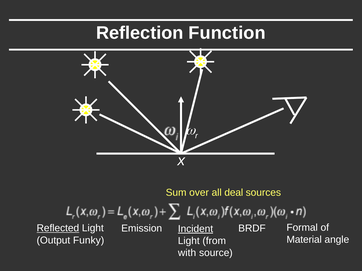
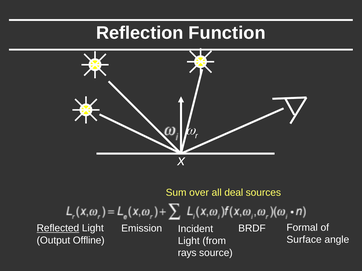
Incident underline: present -> none (196, 229)
Material: Material -> Surface (304, 240)
Funky: Funky -> Offline (89, 241)
with: with -> rays (187, 253)
